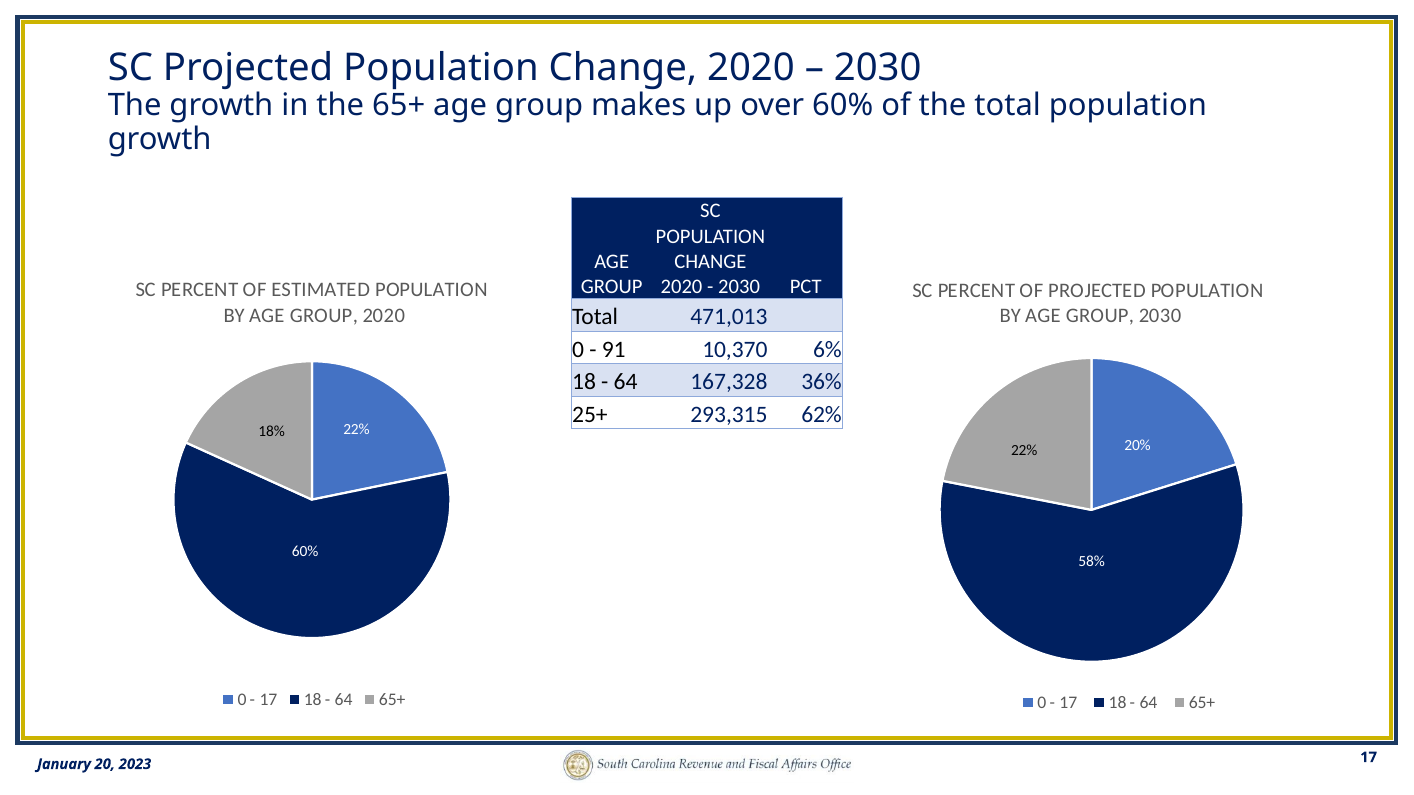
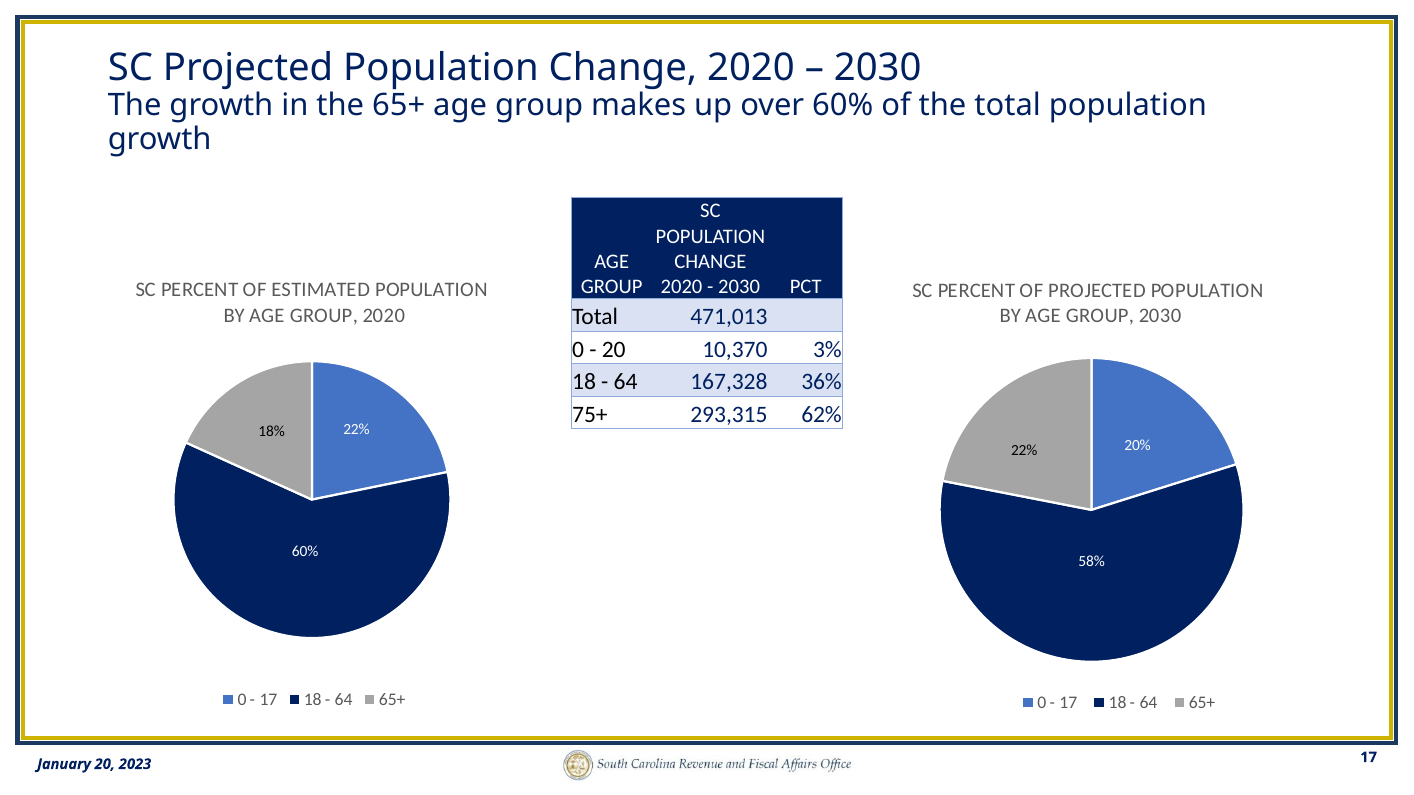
91: 91 -> 20 (614, 350)
6%: 6% -> 3% (827, 350)
25+: 25+ -> 75+ (590, 414)
